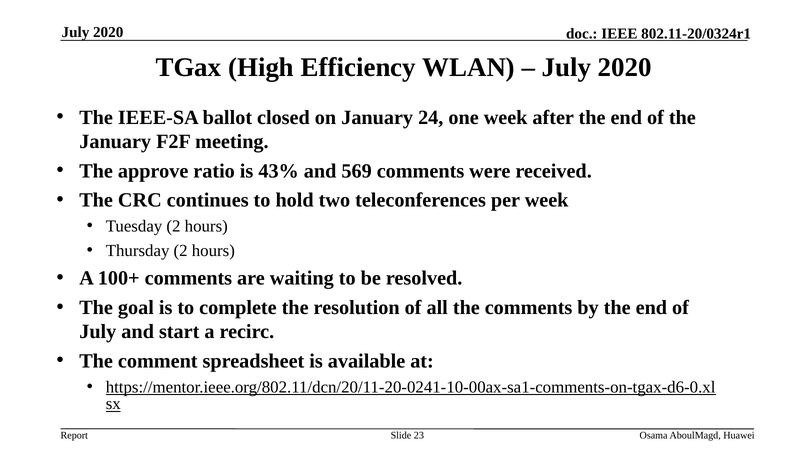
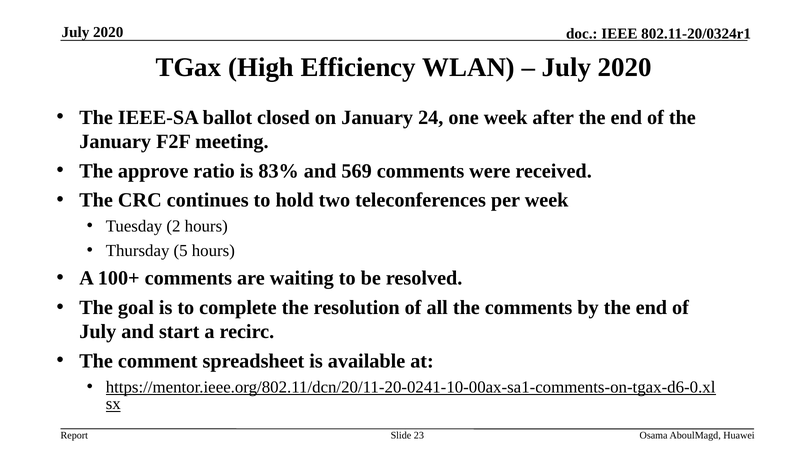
43%: 43% -> 83% (279, 171)
Thursday 2: 2 -> 5 (181, 251)
